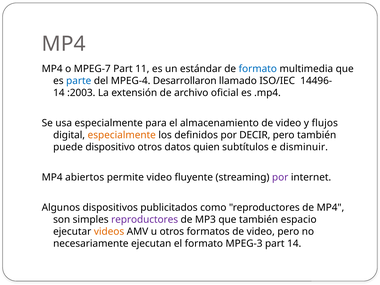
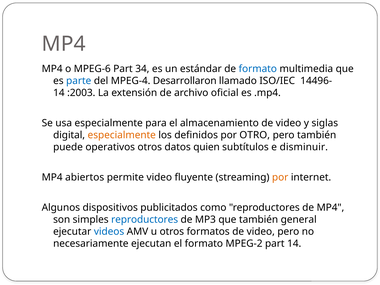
MPEG-7: MPEG-7 -> MPEG-6 (92, 69)
11: 11 -> 34 (142, 69)
flujos: flujos -> siglas (325, 123)
DECIR: DECIR -> OTRO (255, 135)
dispositivo: dispositivo -> operativos (110, 147)
por colour: purple -> orange (280, 177)
reproductores colour: purple -> blue (145, 219)
espacio: espacio -> general (299, 219)
videos colour: orange -> blue (109, 231)
MPEG-3: MPEG-3 -> MPEG-2 (244, 244)
